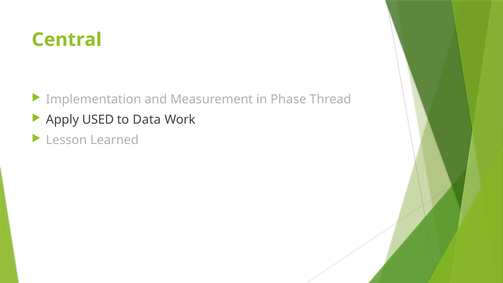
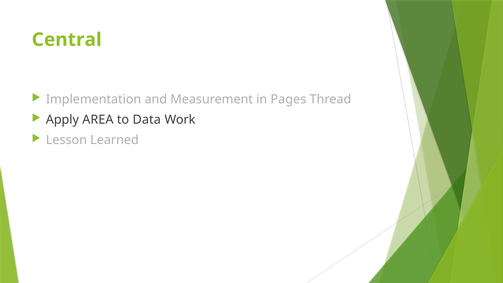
Phase: Phase -> Pages (288, 99)
USED: USED -> AREA (98, 120)
